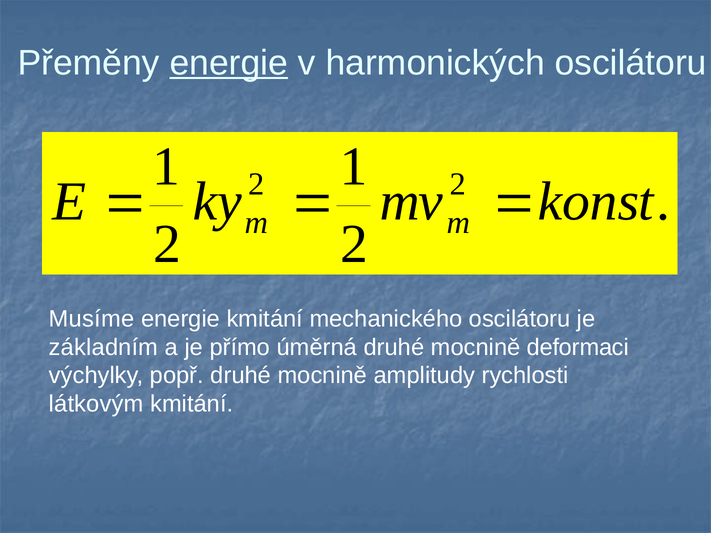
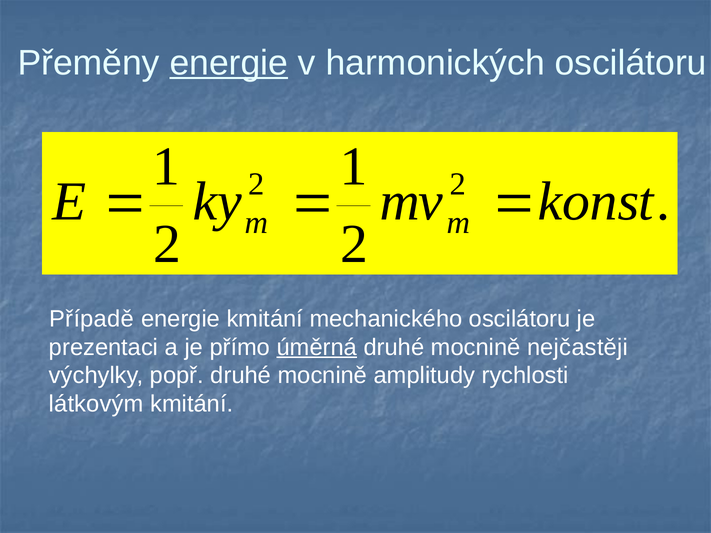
Musíme: Musíme -> Případě (92, 319)
základním: základním -> prezentaci (104, 347)
úměrná underline: none -> present (317, 347)
deformaci: deformaci -> nejčastěji (578, 347)
